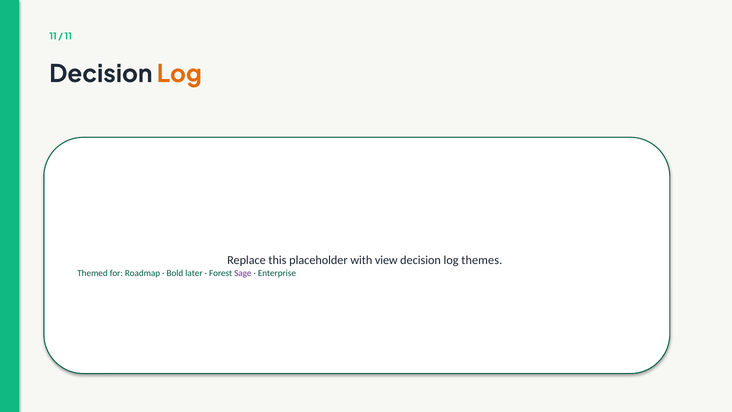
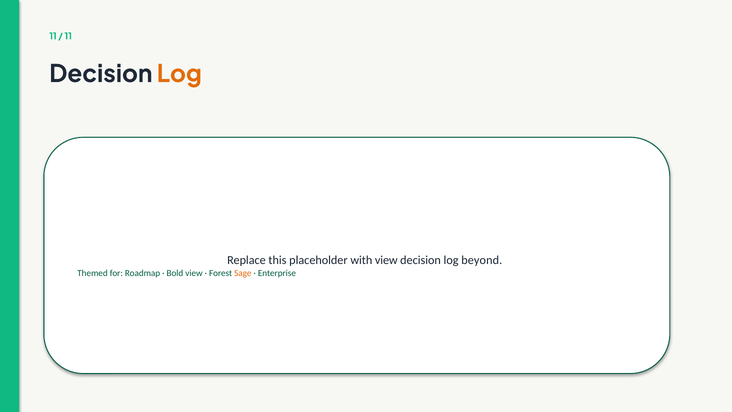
themes: themes -> beyond (482, 260)
Bold later: later -> view (194, 273)
Sage colour: purple -> orange (243, 273)
